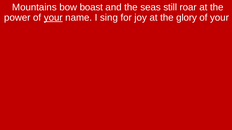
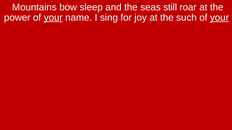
boast: boast -> sleep (91, 7)
glory: glory -> such (187, 18)
your underline: none -> present (220, 18)
